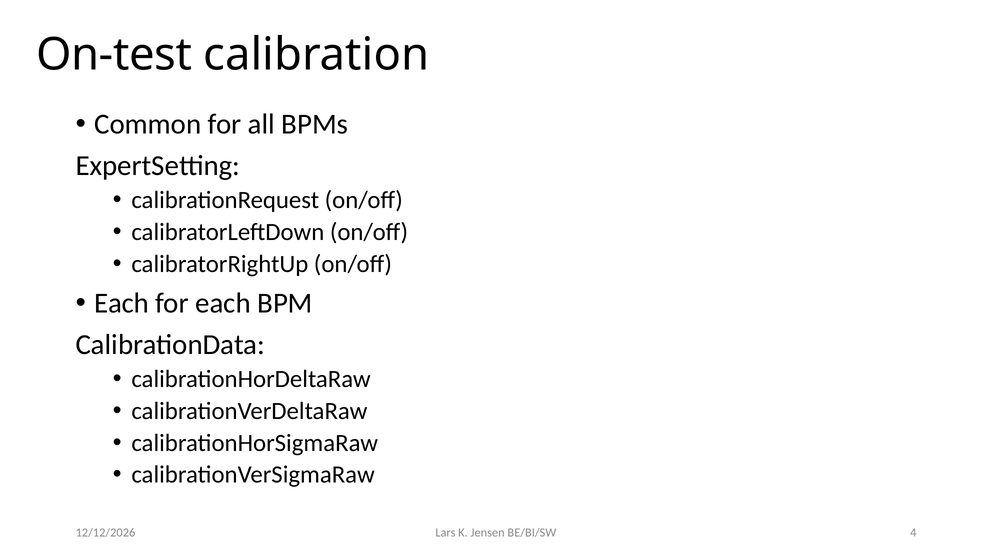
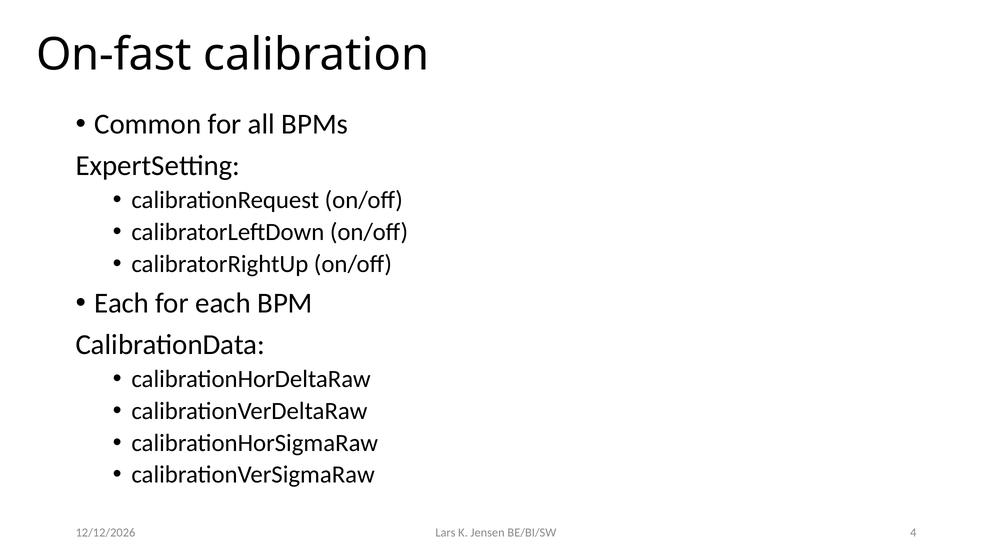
On-test: On-test -> On-fast (114, 55)
